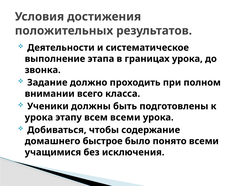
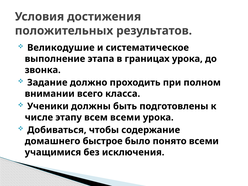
Деятельности: Деятельности -> Великодушие (61, 48)
урока: урока -> числе (39, 117)
